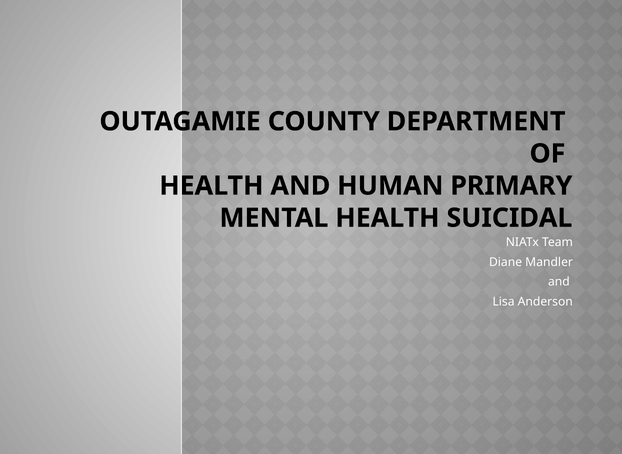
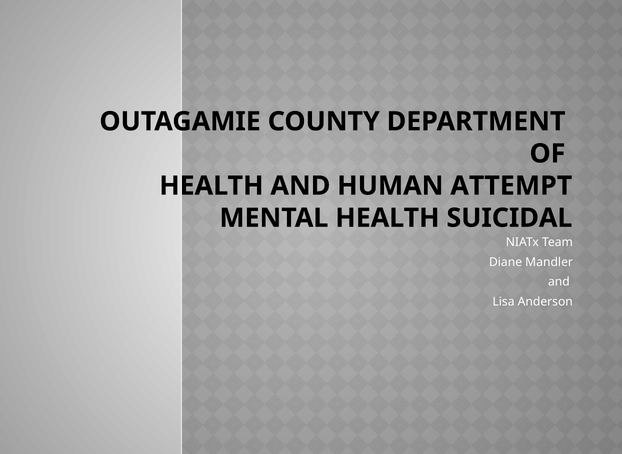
PRIMARY: PRIMARY -> ATTEMPT (511, 186)
